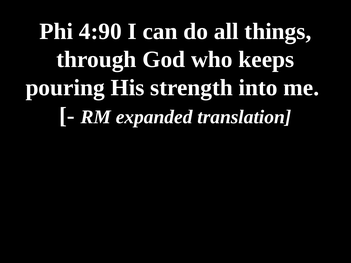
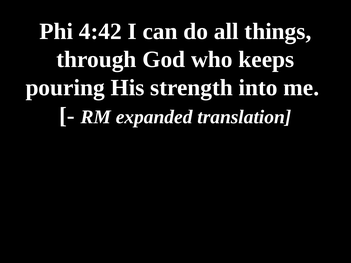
4:90: 4:90 -> 4:42 (100, 31)
